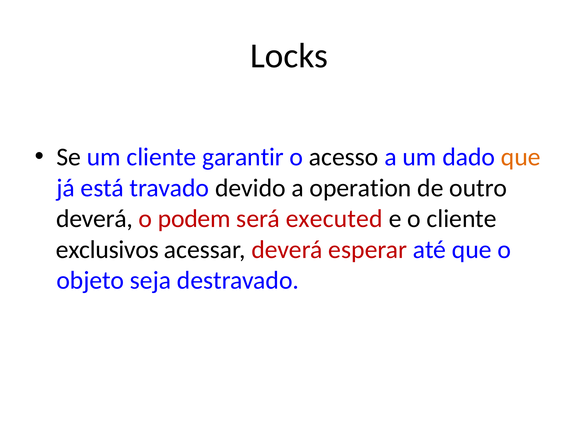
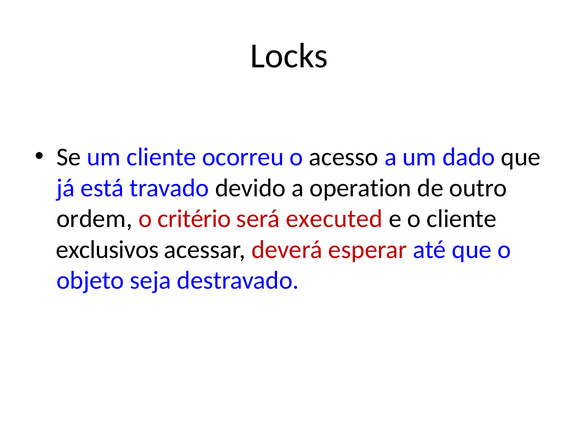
garantir: garantir -> ocorreu (243, 157)
que colour: orange -> black (521, 157)
deverá: deverá -> ordem (94, 219)
podem: podem -> critério (194, 219)
